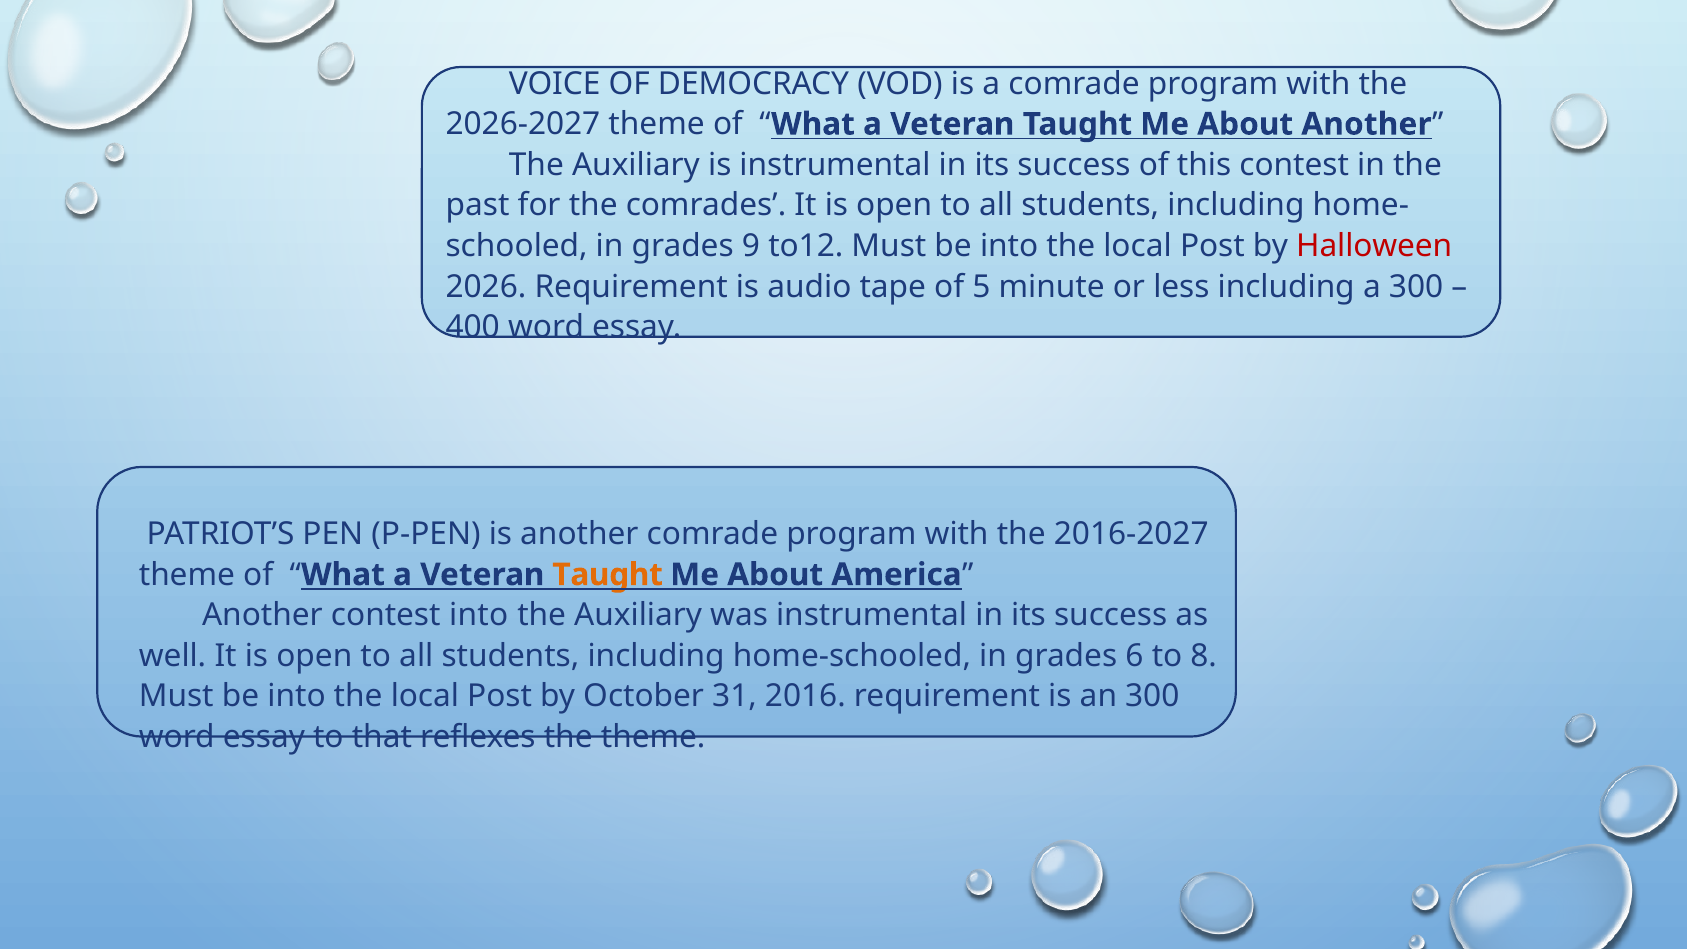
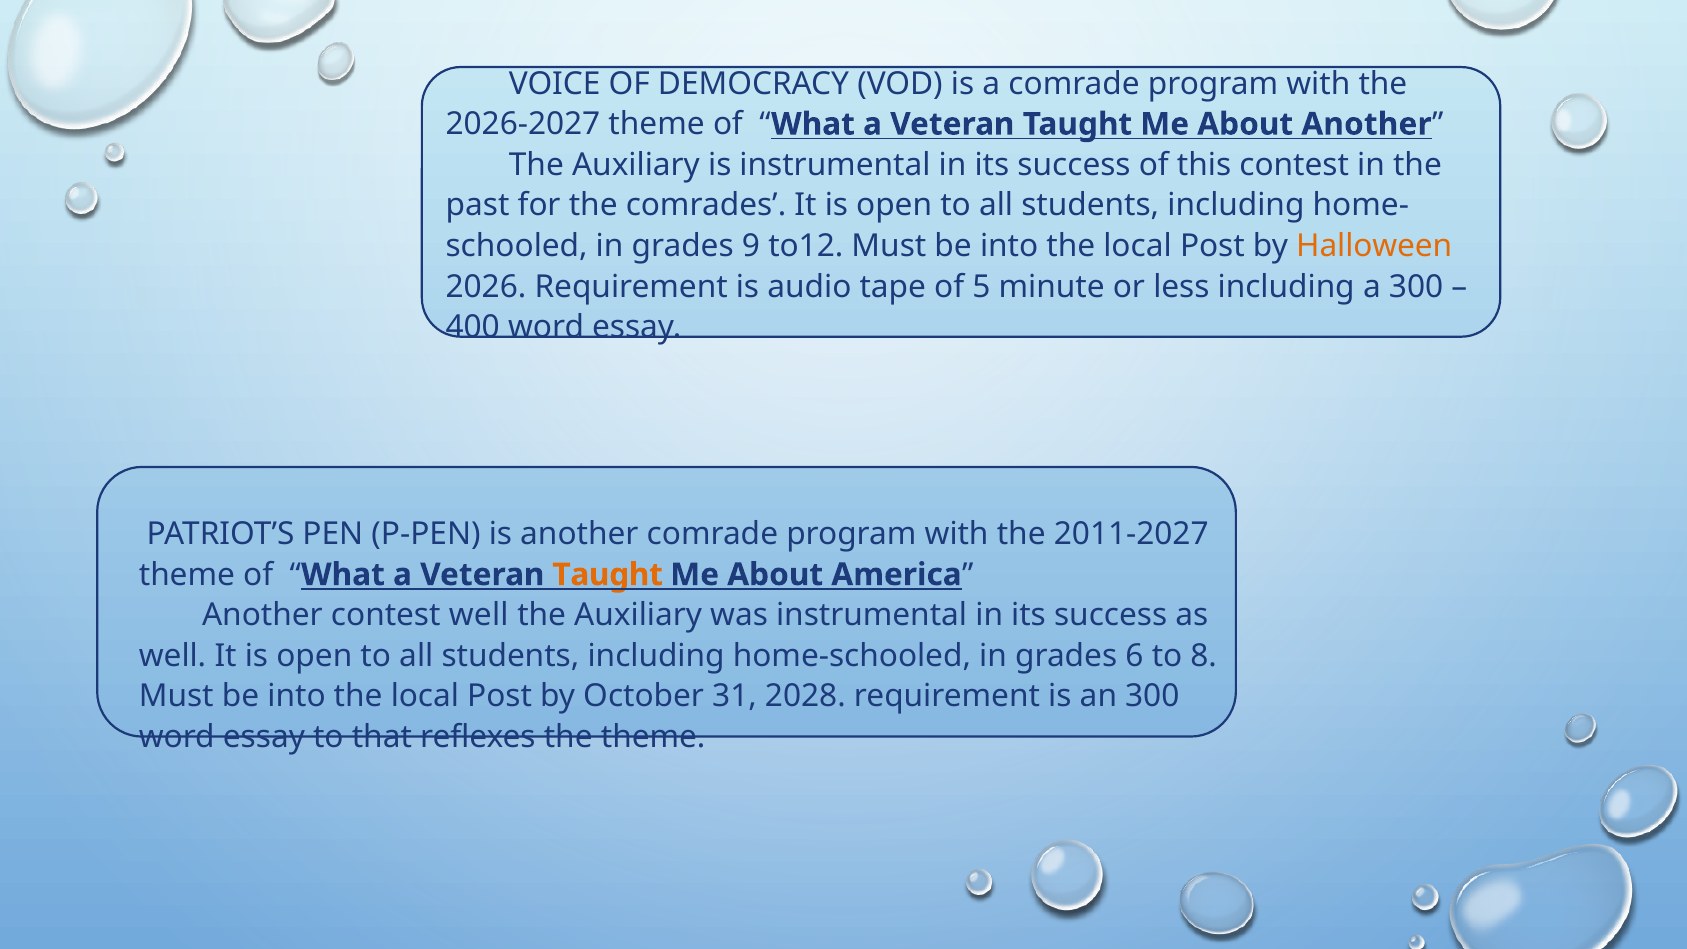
Halloween colour: red -> orange (1374, 246)
2016-2027: 2016-2027 -> 2011-2027 (1131, 534)
contest into: into -> well (479, 615)
2016: 2016 -> 2028 (805, 696)
